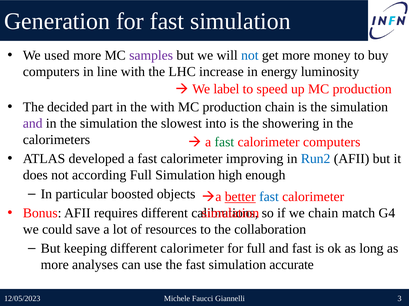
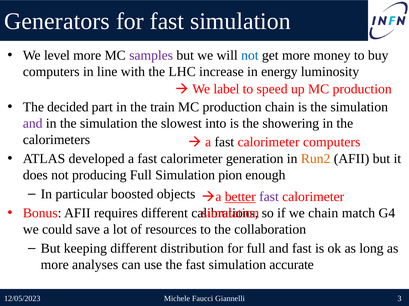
Generation: Generation -> Generators (57, 21)
used: used -> level (57, 55)
the with: with -> train (162, 107)
fast colour: green -> black (224, 142)
improving: improving -> generation (255, 159)
Run2 colour: blue -> orange (316, 159)
according: according -> producing (99, 175)
high: high -> pion (230, 175)
fast colour: blue -> purple (269, 197)
different calorimeter: calorimeter -> distribution (192, 249)
